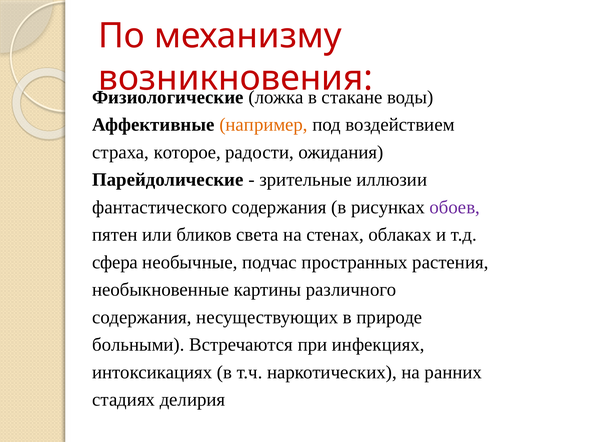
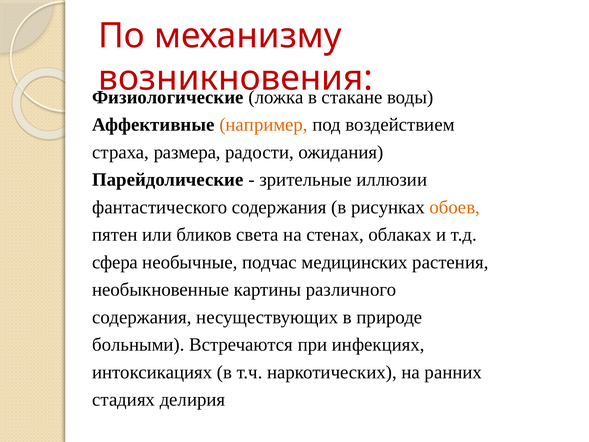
которое: которое -> размера (187, 152)
обоев colour: purple -> orange (455, 207)
пространных: пространных -> медицинских (355, 262)
